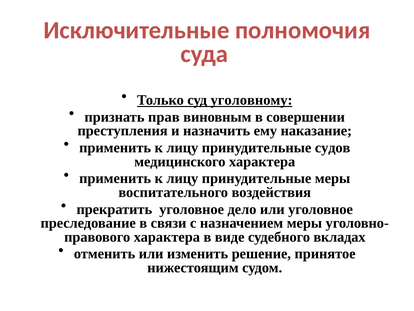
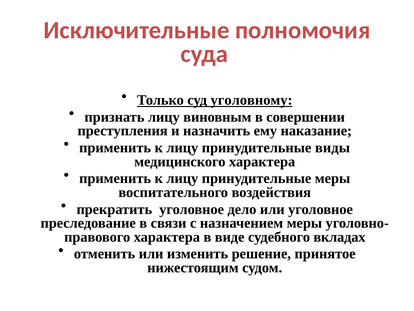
признать прав: прав -> лицу (164, 117)
судов: судов -> виды (332, 148)
